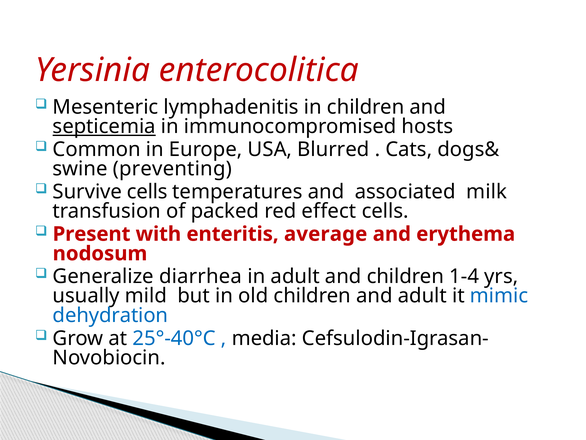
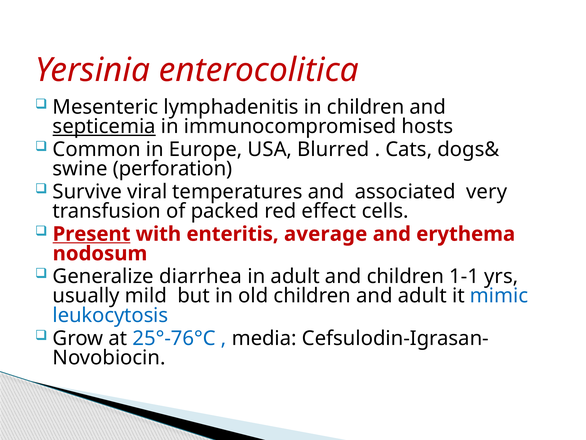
preventing: preventing -> perforation (173, 169)
Survive cells: cells -> viral (147, 192)
milk: milk -> very (487, 192)
Present underline: none -> present (92, 234)
1-4: 1-4 -> 1-1 (464, 276)
dehydration: dehydration -> leukocytosis (110, 315)
25°-40°C: 25°-40°C -> 25°-76°C (174, 338)
